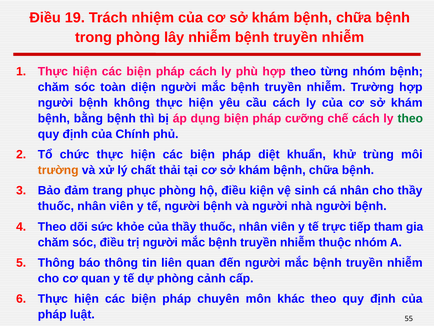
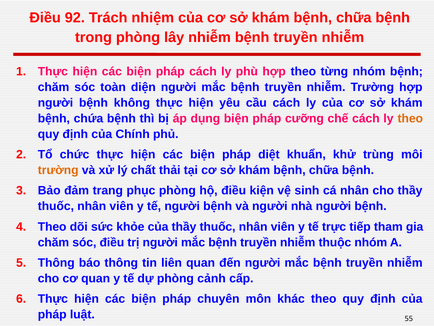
19: 19 -> 92 (75, 18)
bằng: bằng -> chứa (88, 118)
theo colour: green -> orange (410, 118)
